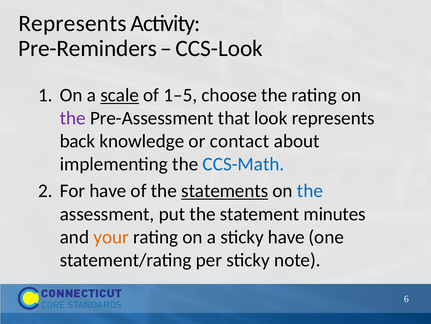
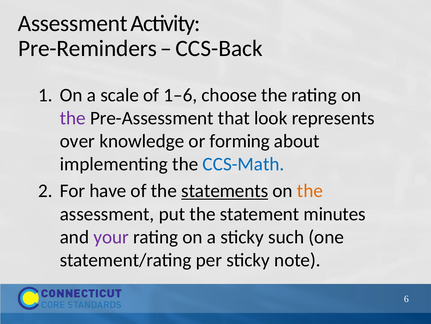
Represents: Represents -> Assessment (73, 23)
CCS-Look: CCS-Look -> CCS-Back (219, 48)
scale underline: present -> none (120, 95)
1–5: 1–5 -> 1–6 (180, 95)
back: back -> over (77, 141)
contact: contact -> forming (240, 141)
the colour: blue -> orange (310, 191)
your colour: orange -> purple (111, 236)
sticky have: have -> such (286, 236)
